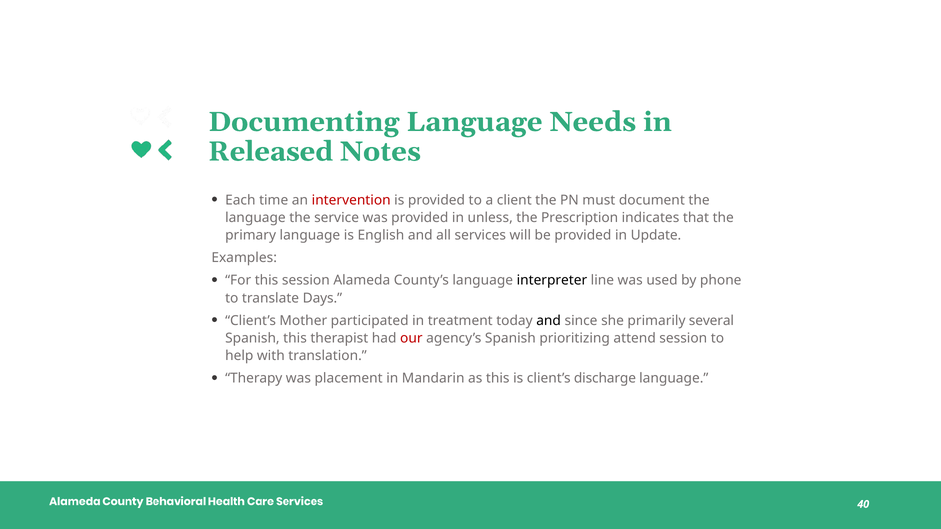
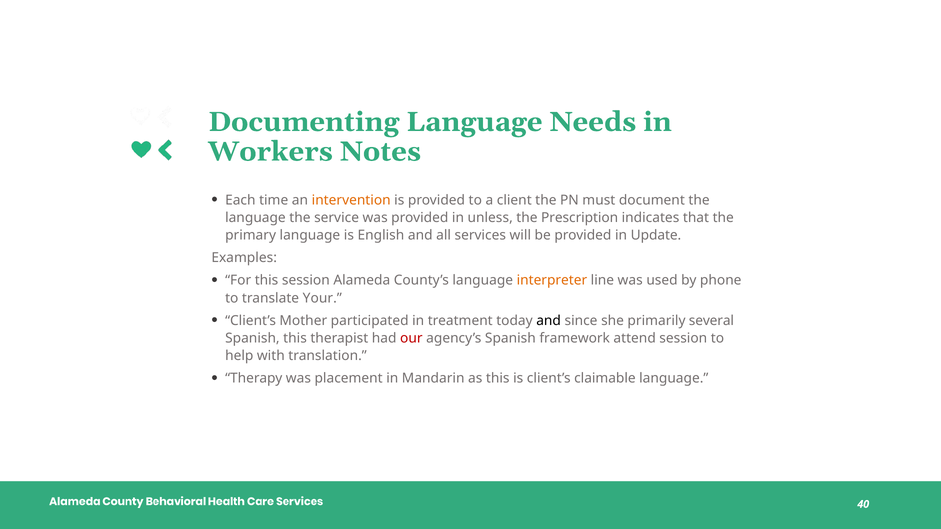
Released: Released -> Workers (270, 152)
intervention colour: red -> orange (351, 200)
interpreter colour: black -> orange (552, 281)
Days: Days -> Your (322, 298)
prioritizing: prioritizing -> framework (575, 338)
discharge: discharge -> claimable (605, 379)
